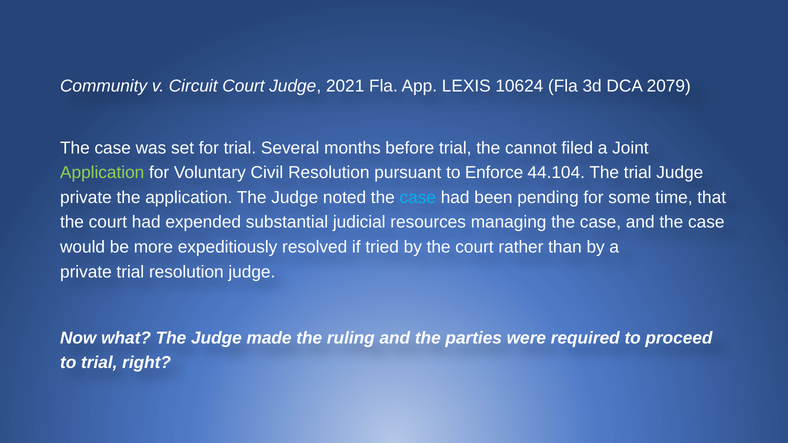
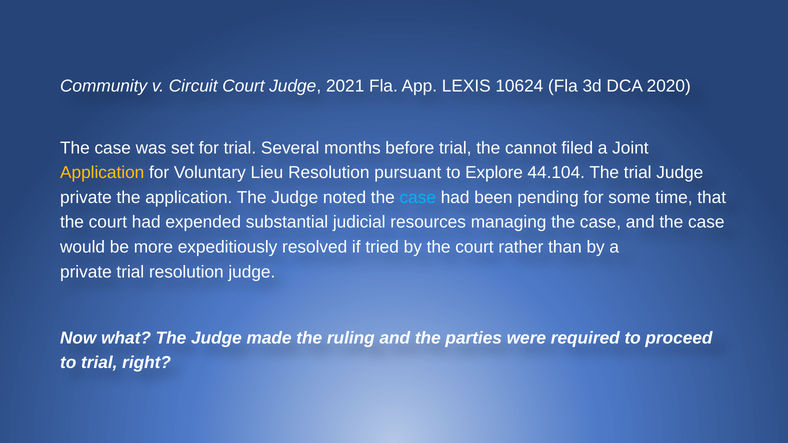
2079: 2079 -> 2020 (669, 86)
Application colour: light green -> yellow (102, 173)
Civil: Civil -> Lieu (267, 173)
Enforce: Enforce -> Explore (494, 173)
